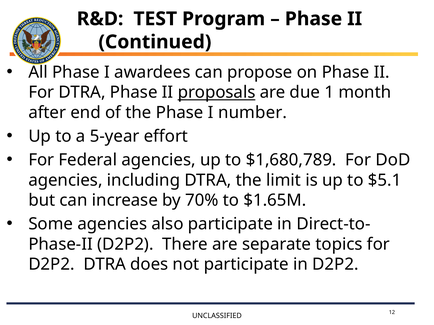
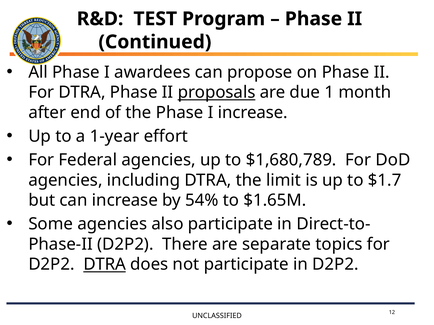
I number: number -> increase (253, 113)
5-year: 5-year -> 1-year (115, 136)
$5.1: $5.1 -> $1.7 (385, 180)
70%: 70% -> 54% (202, 201)
DTRA underline: none -> present (105, 265)
